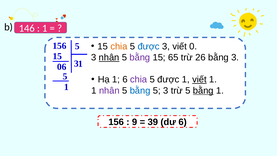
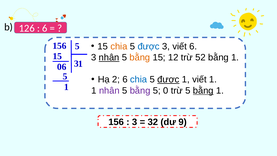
146: 146 -> 126 (27, 28)
1: 1 -> 6 (45, 28)
viết 0: 0 -> 6 (193, 46)
bằng colour: purple -> orange (140, 57)
65: 65 -> 12 (173, 57)
26: 26 -> 52 (200, 57)
3: 3 -> 1 (235, 57)
Hạ 1: 1 -> 2 (116, 79)
chia colour: purple -> blue (139, 79)
được underline: none -> present (168, 79)
viết underline: present -> none (199, 79)
bằng colour: blue -> purple (140, 90)
5 3: 3 -> 0 (166, 90)
9: 9 -> 3 (135, 122)
39: 39 -> 32 (153, 122)
dư 6: 6 -> 9 (183, 122)
